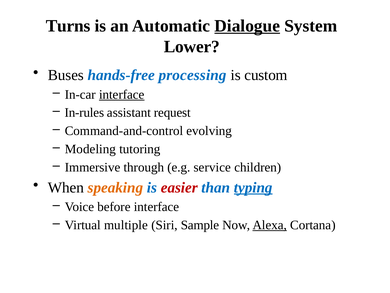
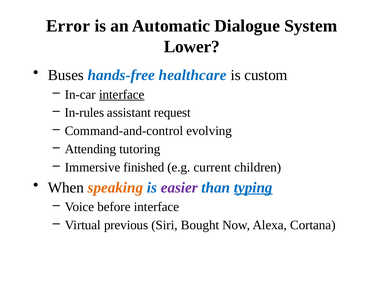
Turns: Turns -> Error (68, 26)
Dialogue underline: present -> none (247, 26)
processing: processing -> healthcare (193, 75)
Modeling: Modeling -> Attending (90, 149)
through: through -> finished (144, 167)
service: service -> current (212, 167)
easier colour: red -> purple (179, 187)
multiple: multiple -> previous (126, 225)
Sample: Sample -> Bought (200, 225)
Alexa underline: present -> none (270, 225)
